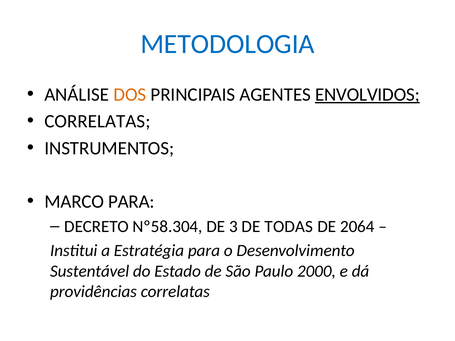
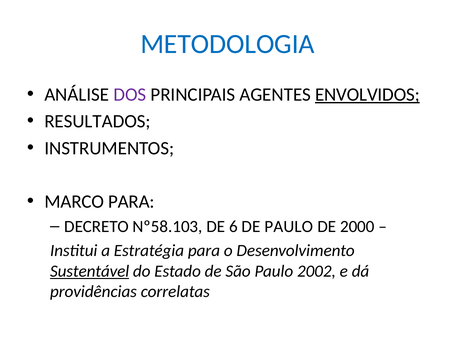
DOS colour: orange -> purple (130, 95)
CORRELATAS: CORRELATAS -> RESULTADOS (97, 121)
Nº58.304: Nº58.304 -> Nº58.103 (168, 227)
3: 3 -> 6 (233, 227)
DE TODAS: TODAS -> PAULO (289, 227)
2064: 2064 -> 2000 (357, 227)
Sustentável underline: none -> present (90, 271)
2000: 2000 -> 2002 (316, 271)
